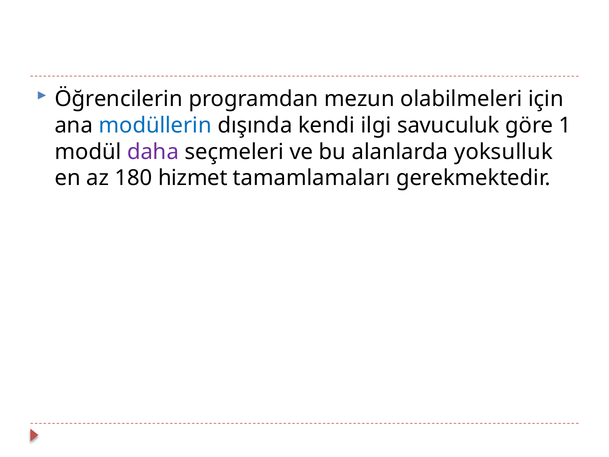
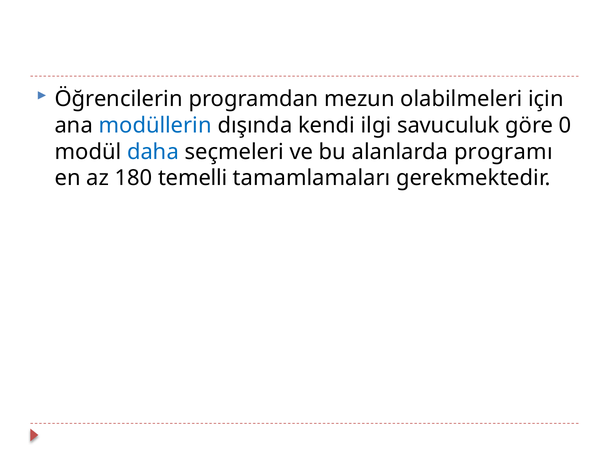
1: 1 -> 0 (565, 125)
daha colour: purple -> blue (153, 152)
yoksulluk: yoksulluk -> programı (503, 152)
hizmet: hizmet -> temelli (193, 178)
